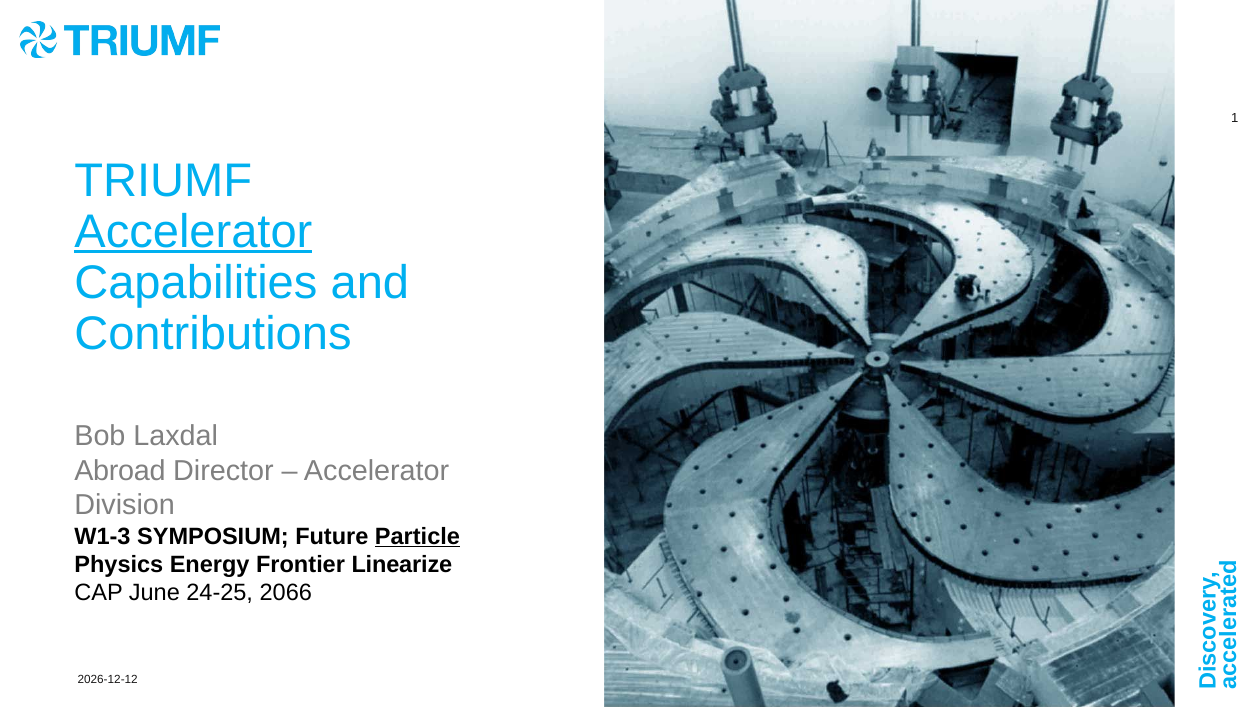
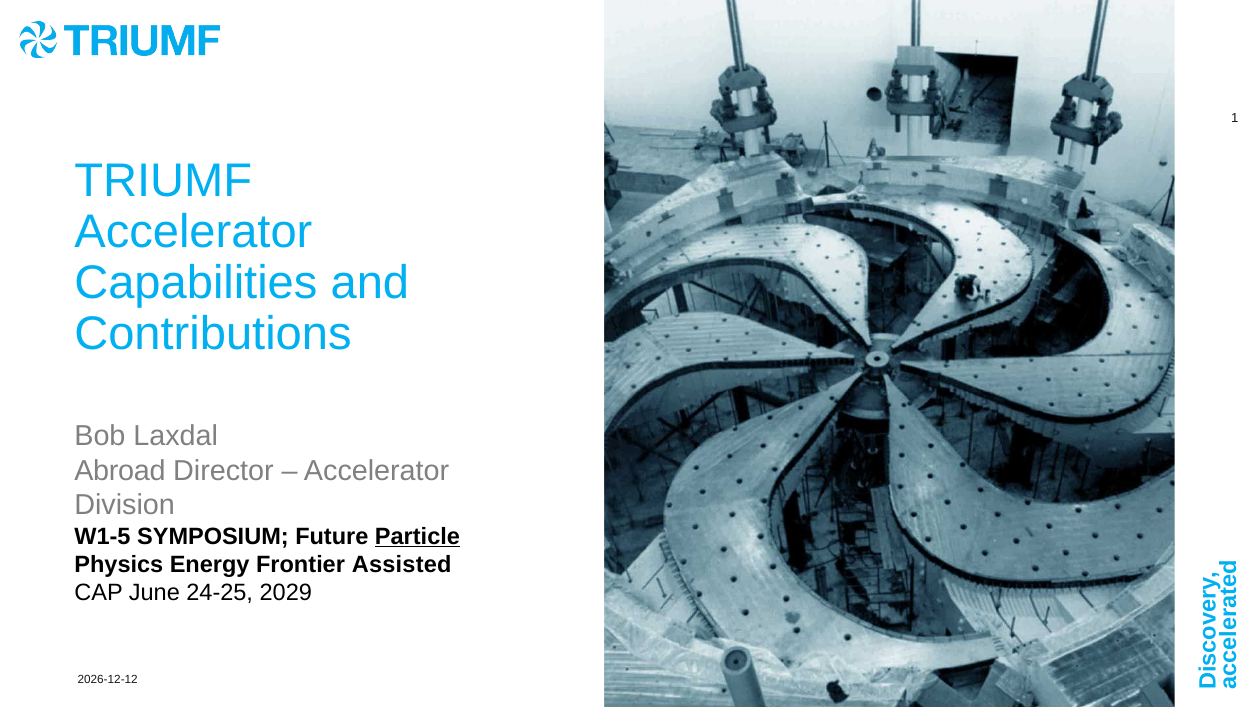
Accelerator underline: present -> none (193, 231)
W1-3: W1-3 -> W1-5 (102, 536)
Linearize: Linearize -> Assisted (402, 564)
2066: 2066 -> 2029 (286, 592)
